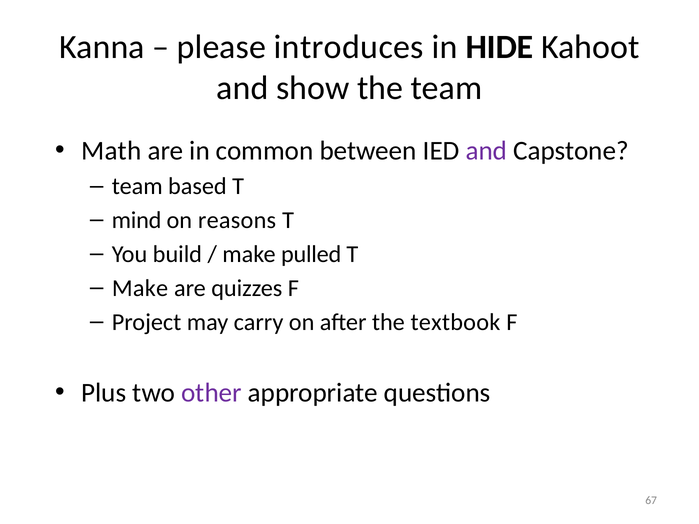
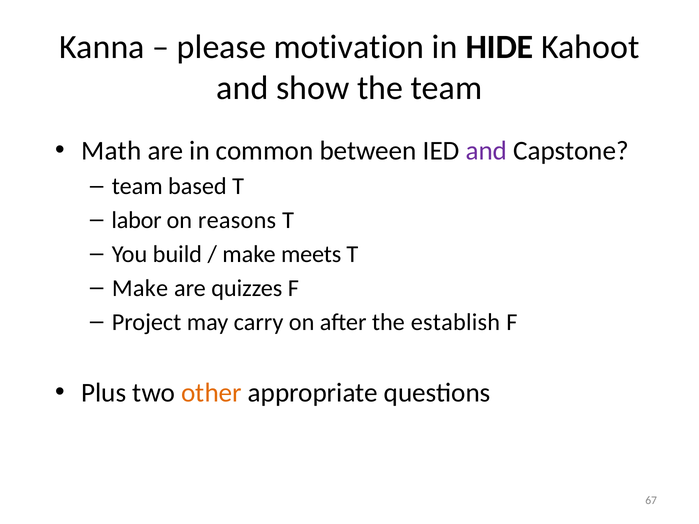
introduces: introduces -> motivation (349, 47)
mind: mind -> labor (137, 220)
pulled: pulled -> meets (311, 254)
textbook: textbook -> establish (455, 322)
other colour: purple -> orange (211, 393)
